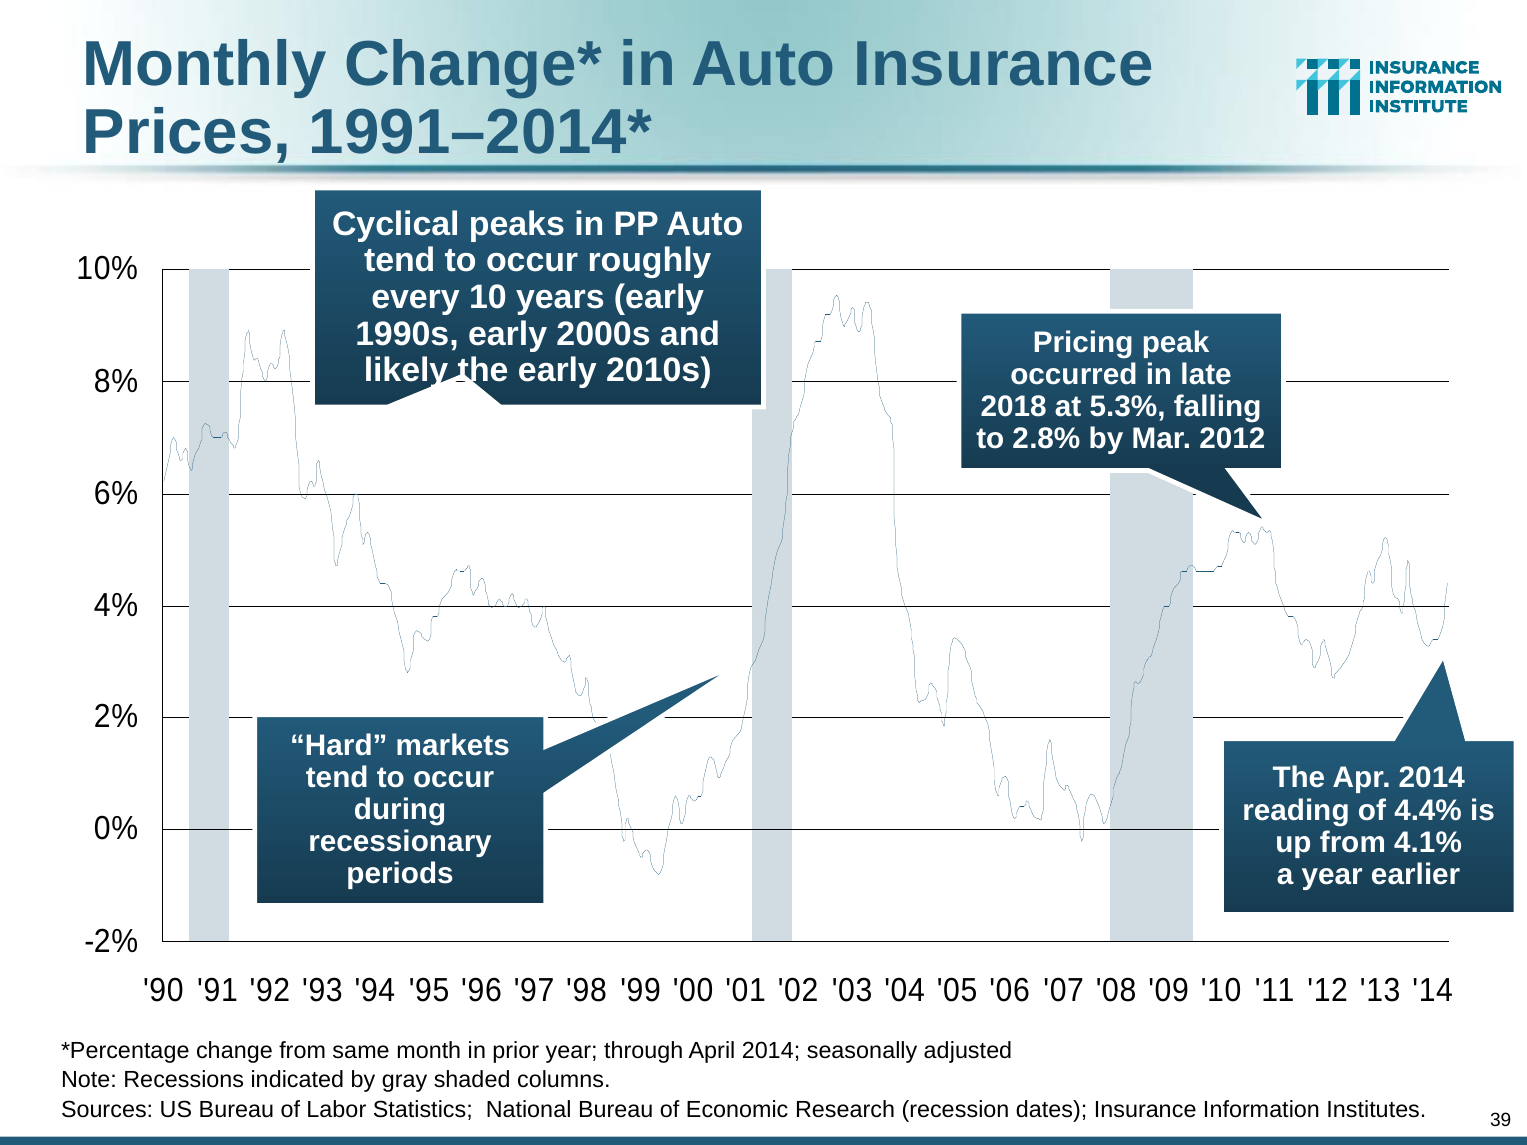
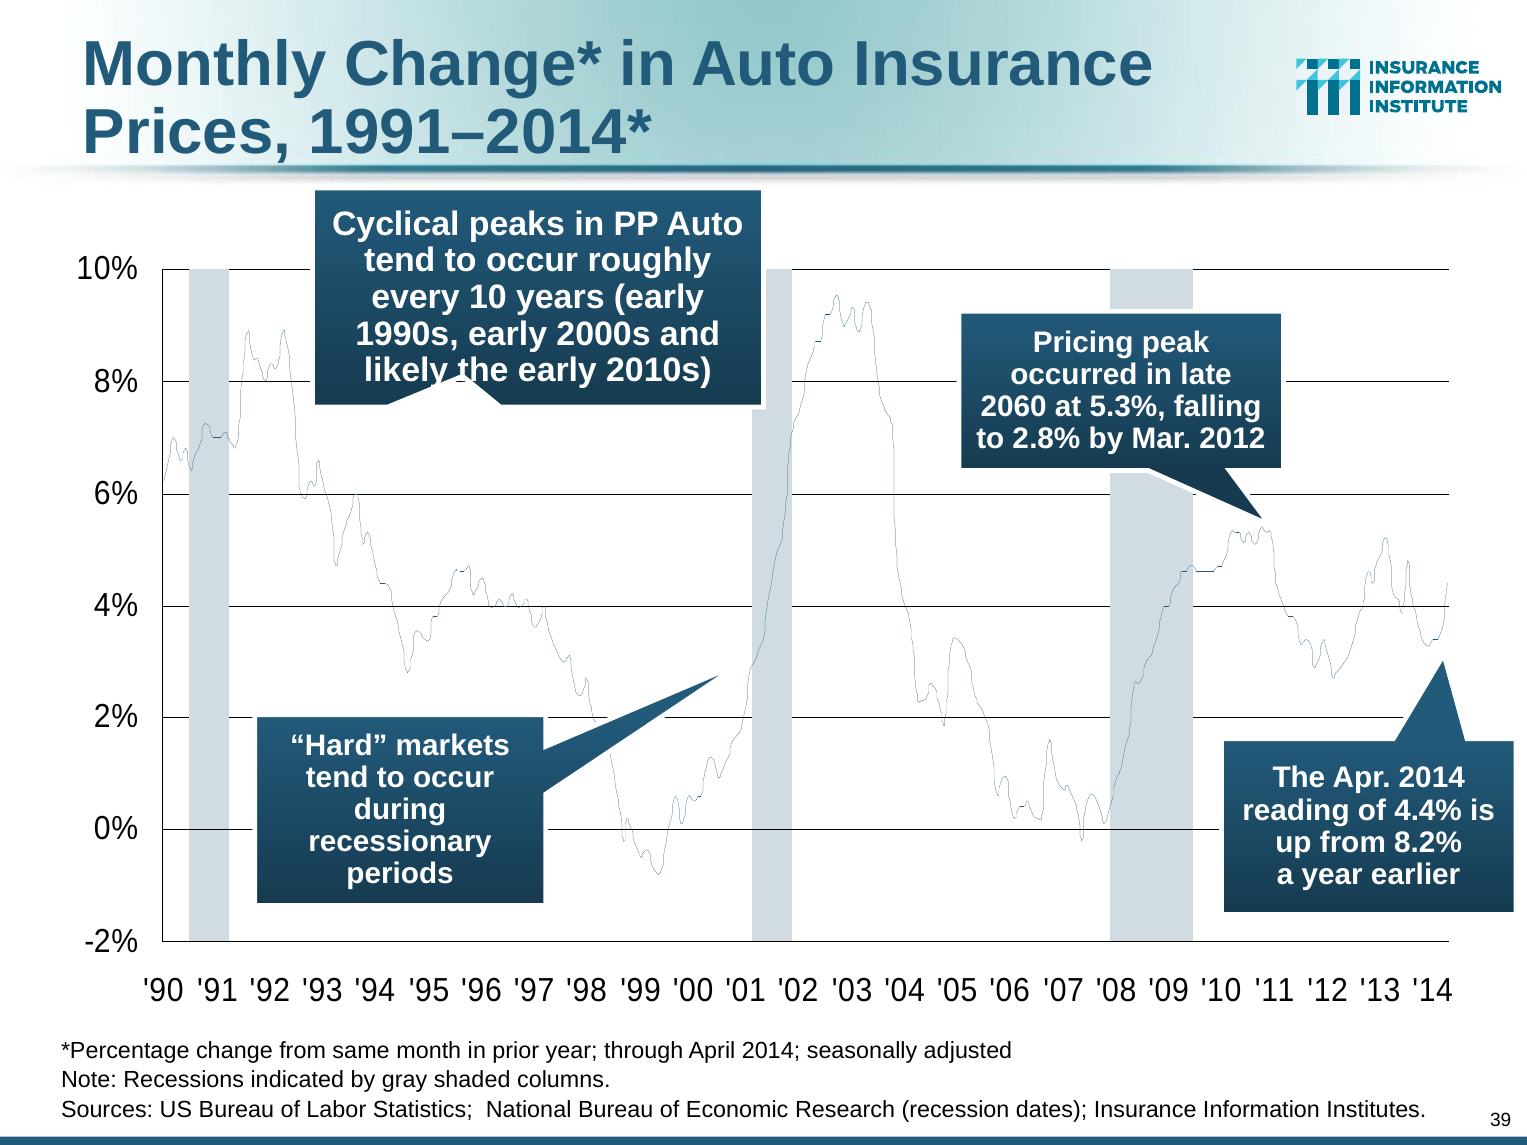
2018: 2018 -> 2060 (1014, 407)
4.1%: 4.1% -> 8.2% (1428, 843)
